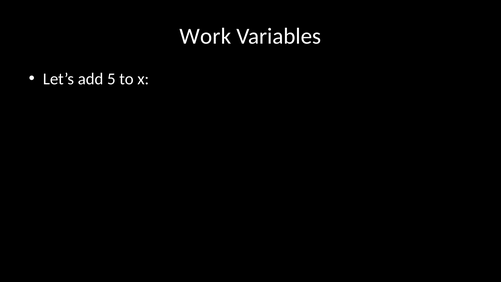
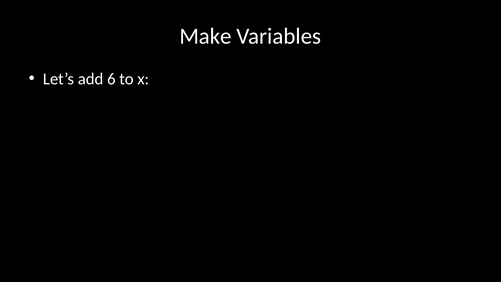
Work: Work -> Make (206, 36)
5: 5 -> 6 (111, 79)
